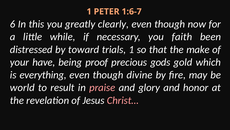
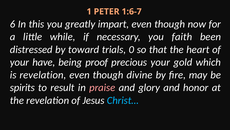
clearly: clearly -> impart (113, 24)
trials 1: 1 -> 0 (131, 49)
make: make -> heart (198, 49)
precious gods: gods -> your (160, 62)
is everything: everything -> revelation (43, 75)
world: world -> spirits (22, 87)
Christ… colour: pink -> light blue (123, 100)
